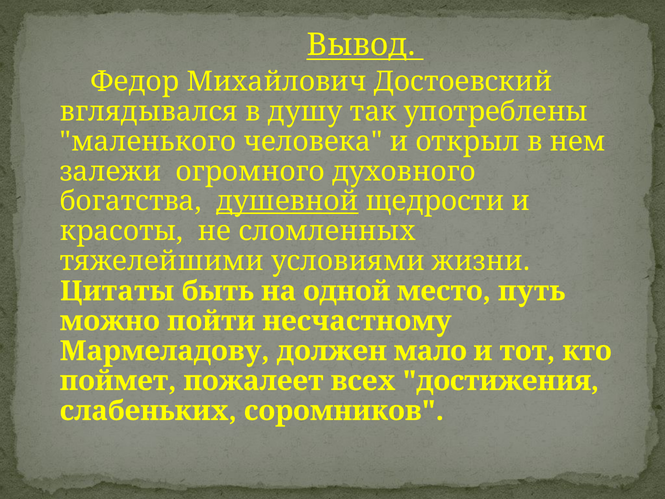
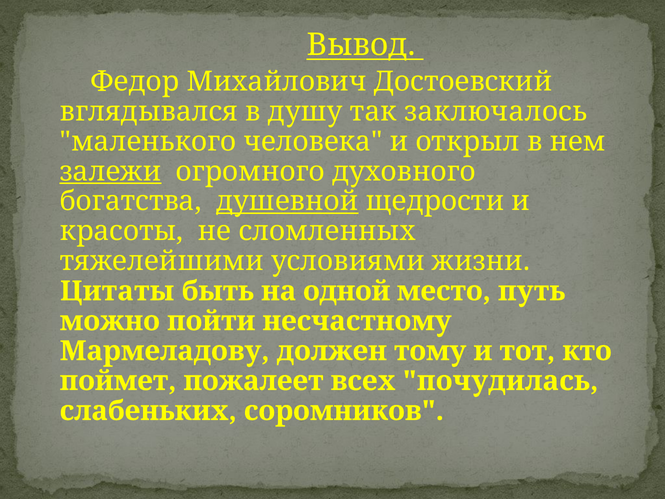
употреблены: употреблены -> заключалось (496, 111)
залежи underline: none -> present (111, 171)
мало: мало -> тому (430, 351)
достижения: достижения -> почудилась (501, 381)
